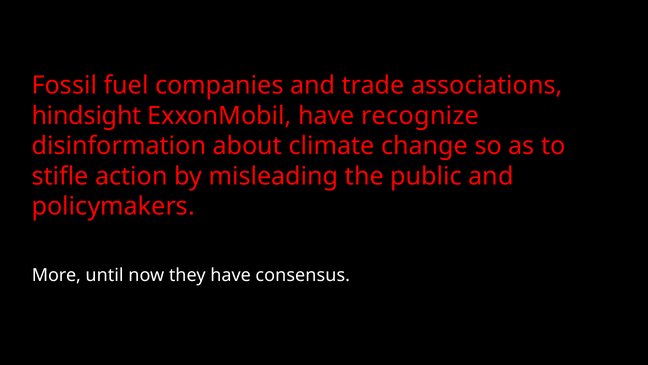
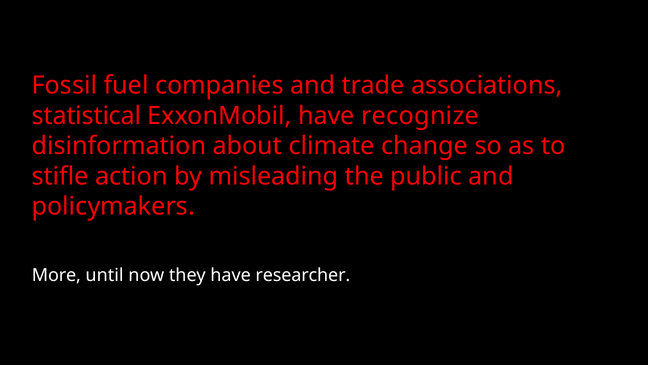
hindsight: hindsight -> statistical (86, 116)
consensus: consensus -> researcher (303, 275)
